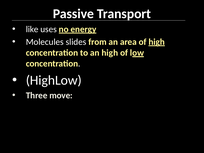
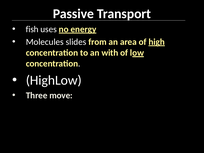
like: like -> fish (32, 29)
an high: high -> with (110, 53)
